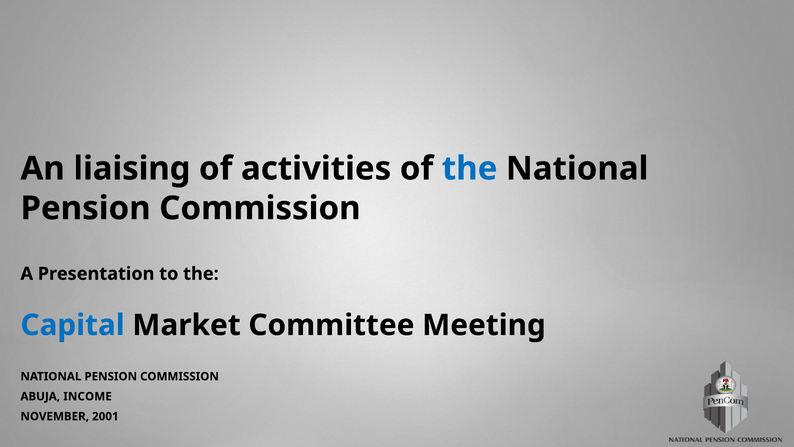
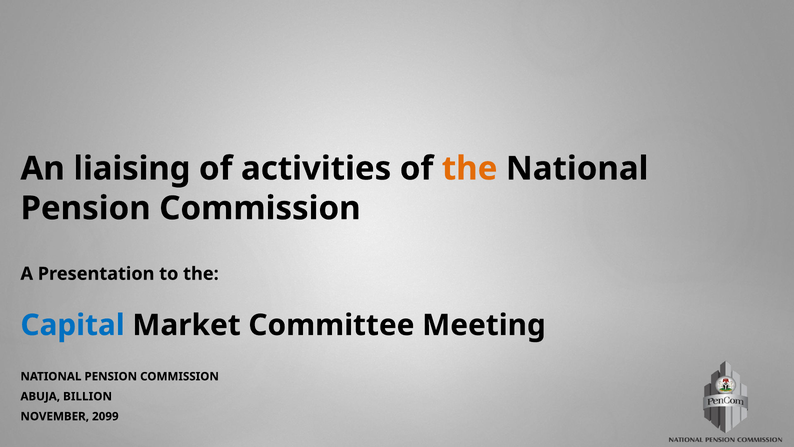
the colour: blue -> orange (470, 168)
INCOME: INCOME -> BILLION (88, 396)
2001: 2001 -> 2099 (105, 416)
